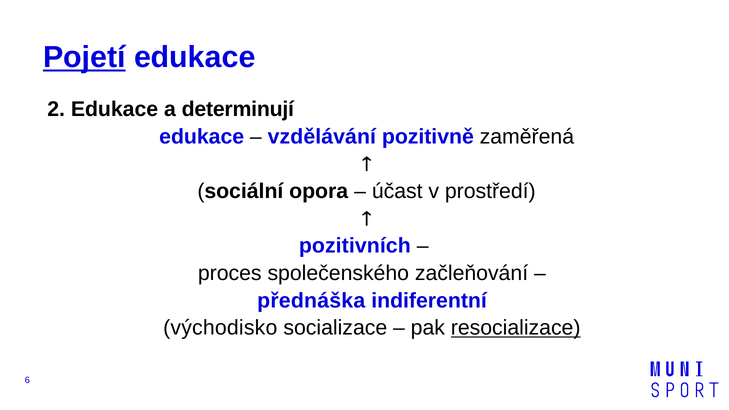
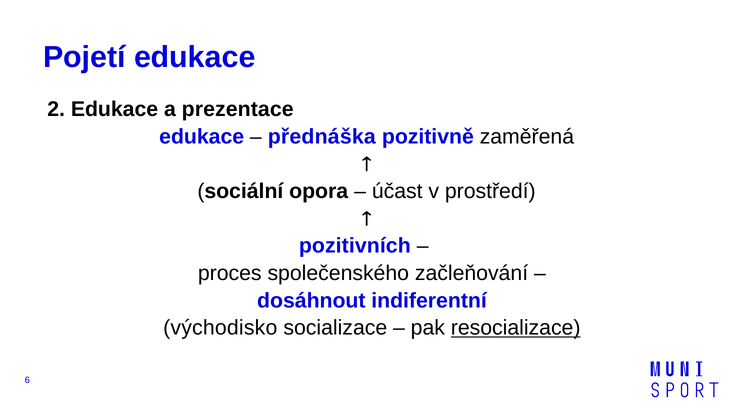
Pojetí underline: present -> none (84, 57)
determinují: determinují -> prezentace (238, 109)
vzdělávání: vzdělávání -> přednáška (322, 137)
přednáška: přednáška -> dosáhnout (311, 301)
